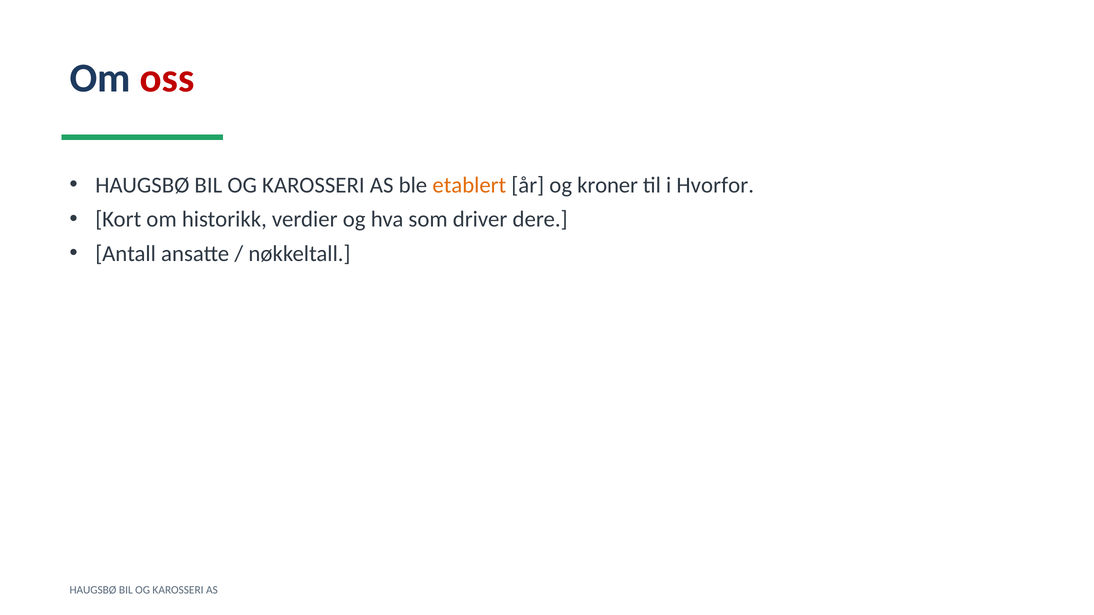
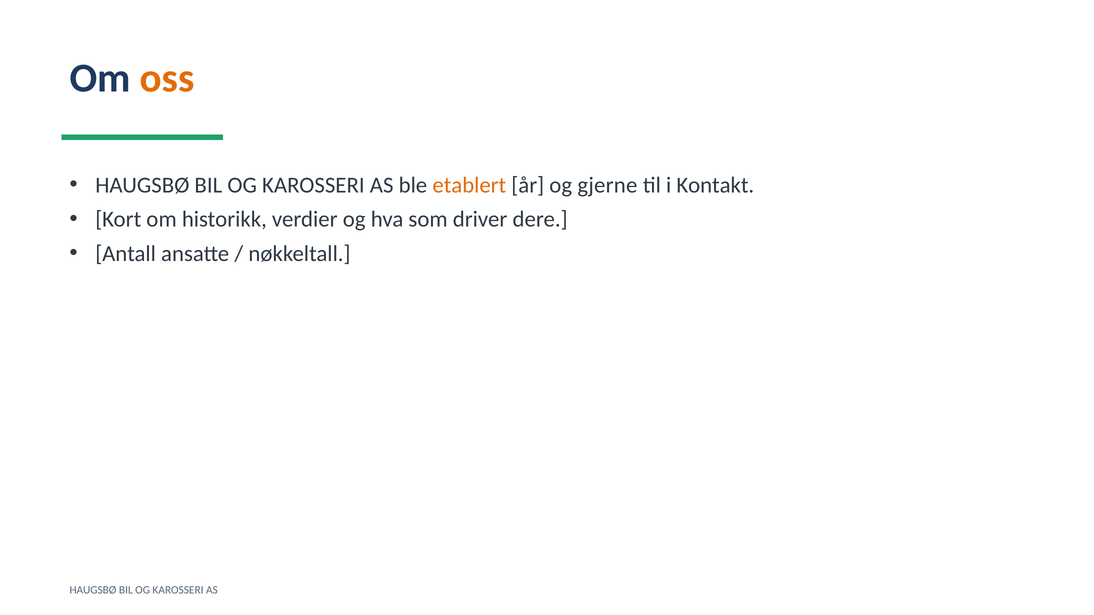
oss colour: red -> orange (167, 78)
kroner: kroner -> gjerne (607, 185)
Hvorfor: Hvorfor -> Kontakt (715, 185)
